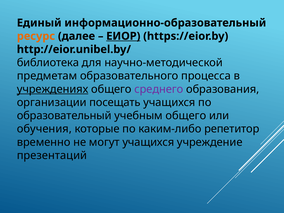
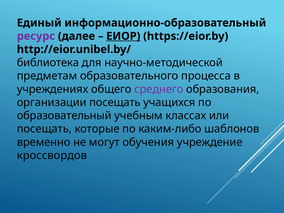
ресурс colour: orange -> purple (36, 36)
учреждениях underline: present -> none (53, 89)
учебным общего: общего -> классах (186, 116)
обучения: обучения -> посещать (44, 129)
репетитор: репетитор -> шаблонов (232, 129)
могут учащихся: учащихся -> обучения (148, 142)
презентаций: презентаций -> кроссвордов (52, 155)
